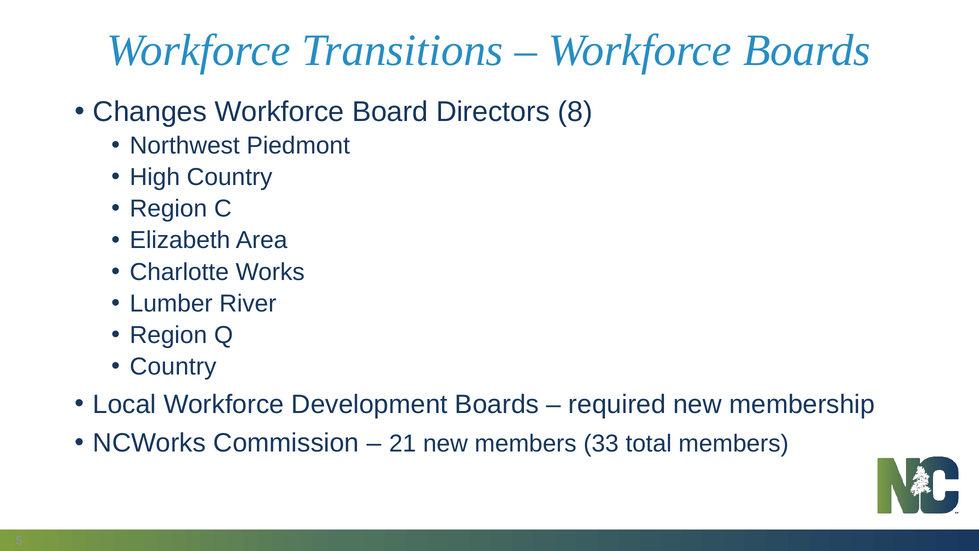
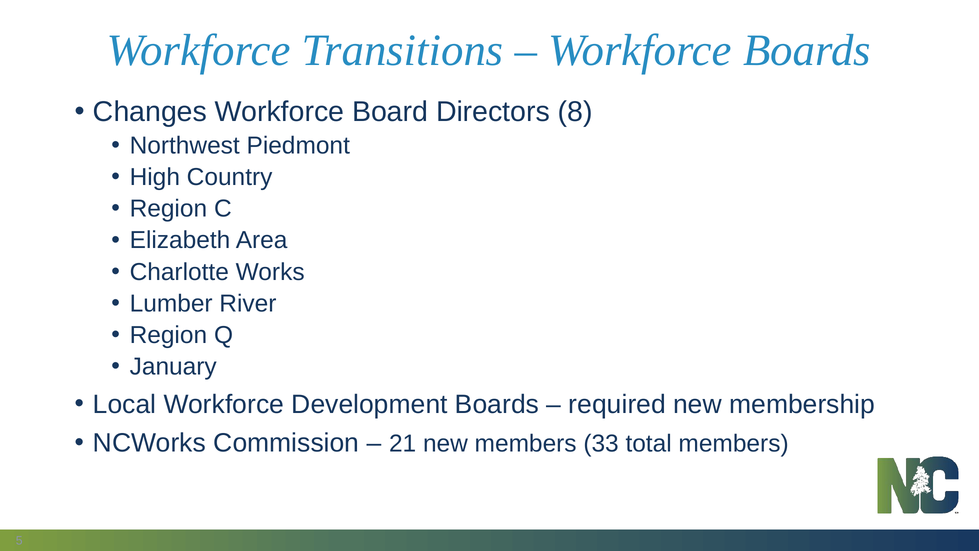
Country: Country -> January (173, 366)
